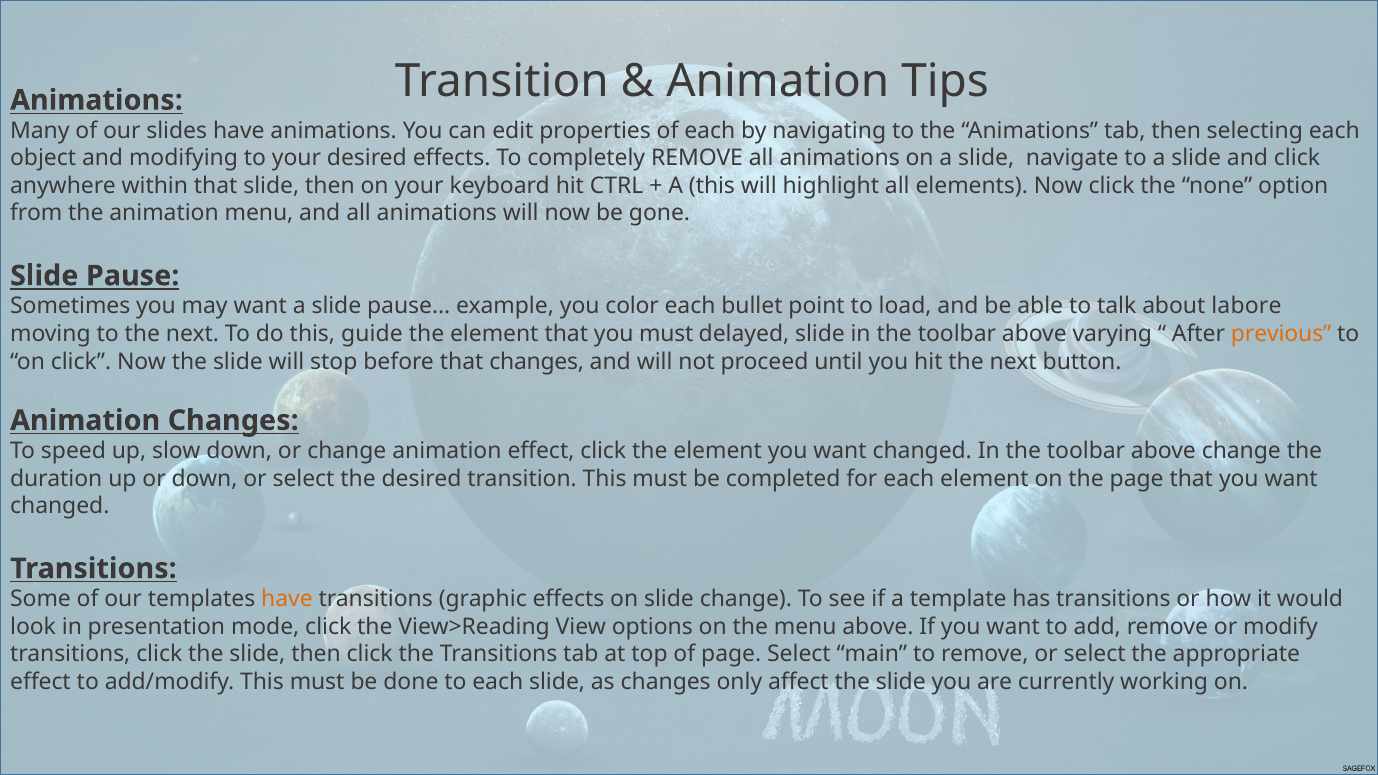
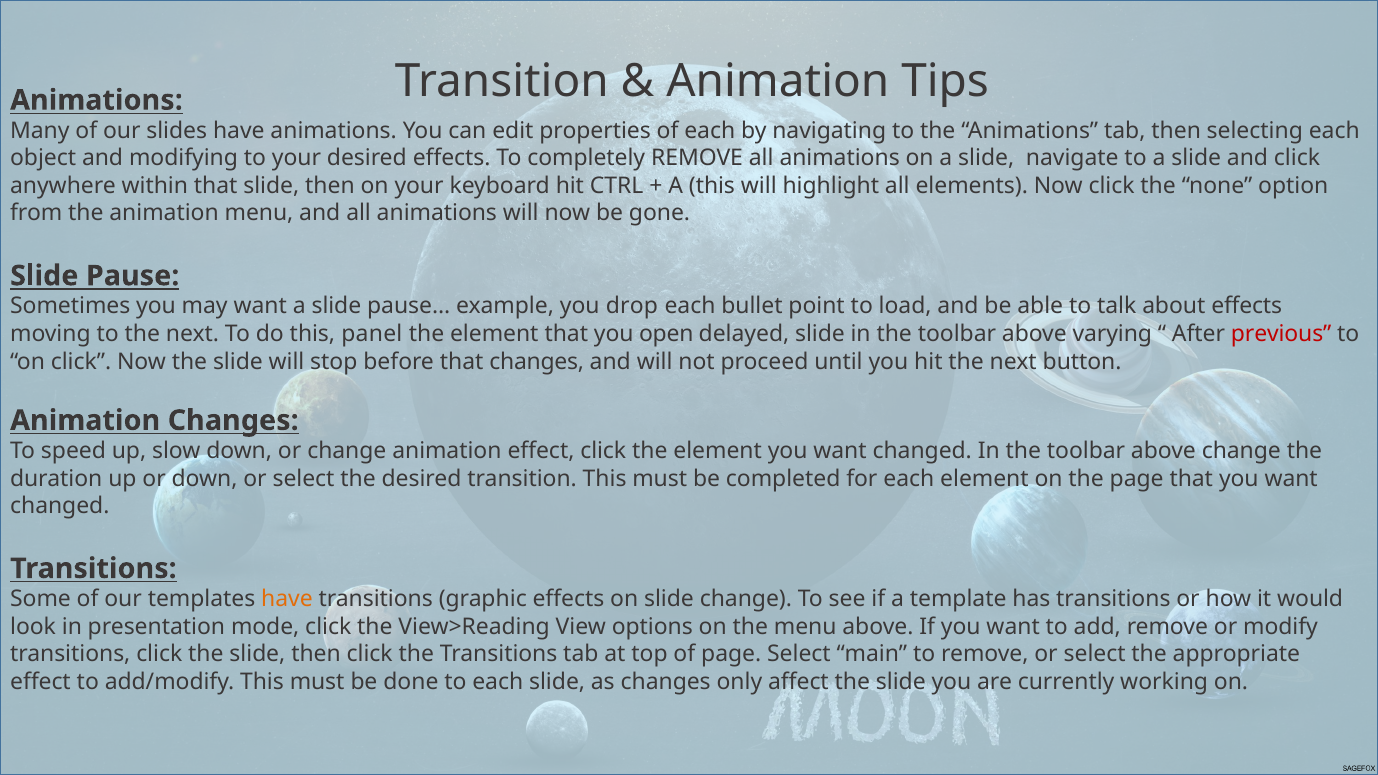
color: color -> drop (632, 306)
about labore: labore -> effects (1247, 306)
guide: guide -> panel (372, 334)
you must: must -> open (666, 334)
previous colour: orange -> red (1281, 334)
